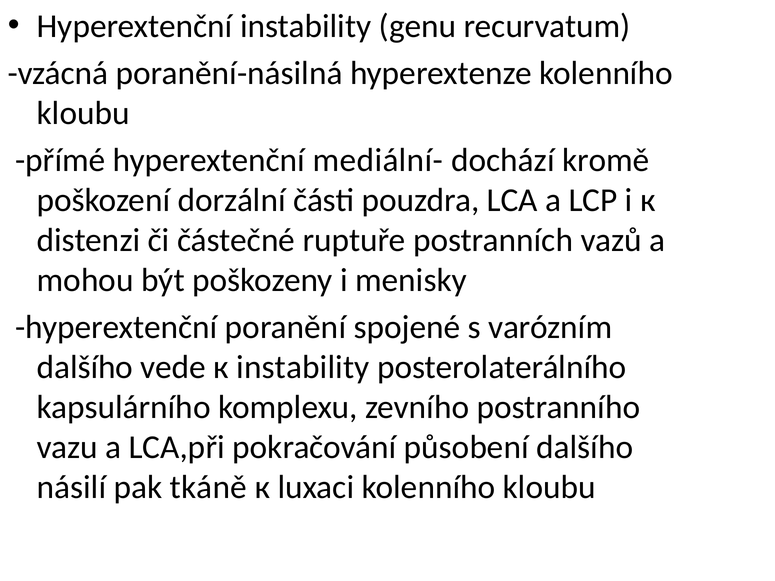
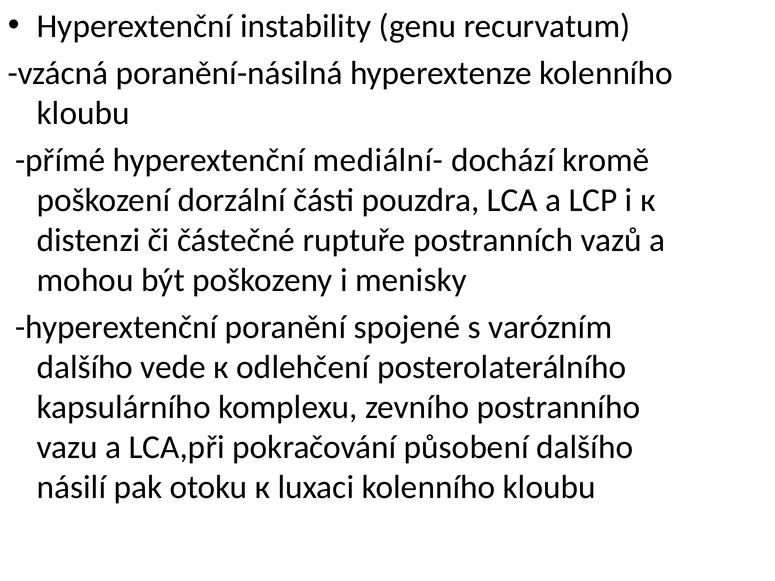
к instability: instability -> odlehčení (303, 367)
tkáně: tkáně -> otoku (209, 488)
